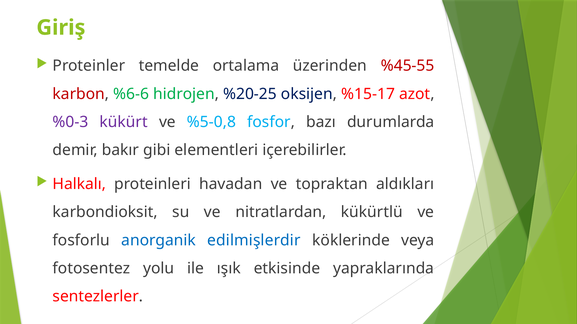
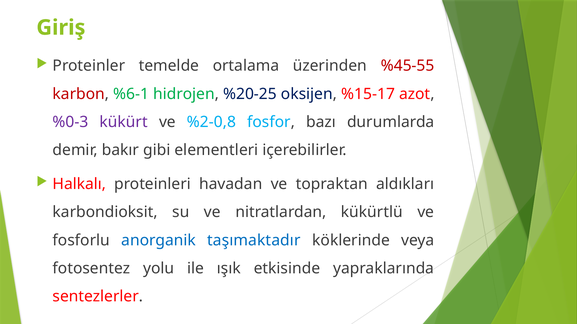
%6-6: %6-6 -> %6-1 (131, 94)
%5-0,8: %5-0,8 -> %2-0,8 (211, 122)
edilmişlerdir: edilmişlerdir -> taşımaktadır (254, 241)
